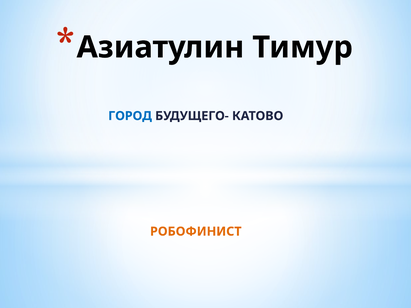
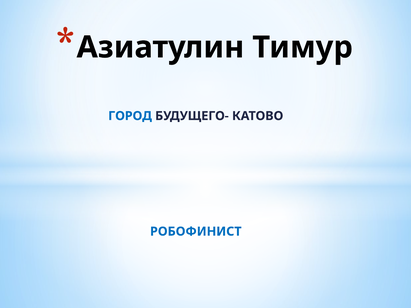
РОБОФИНИСТ colour: orange -> blue (196, 232)
